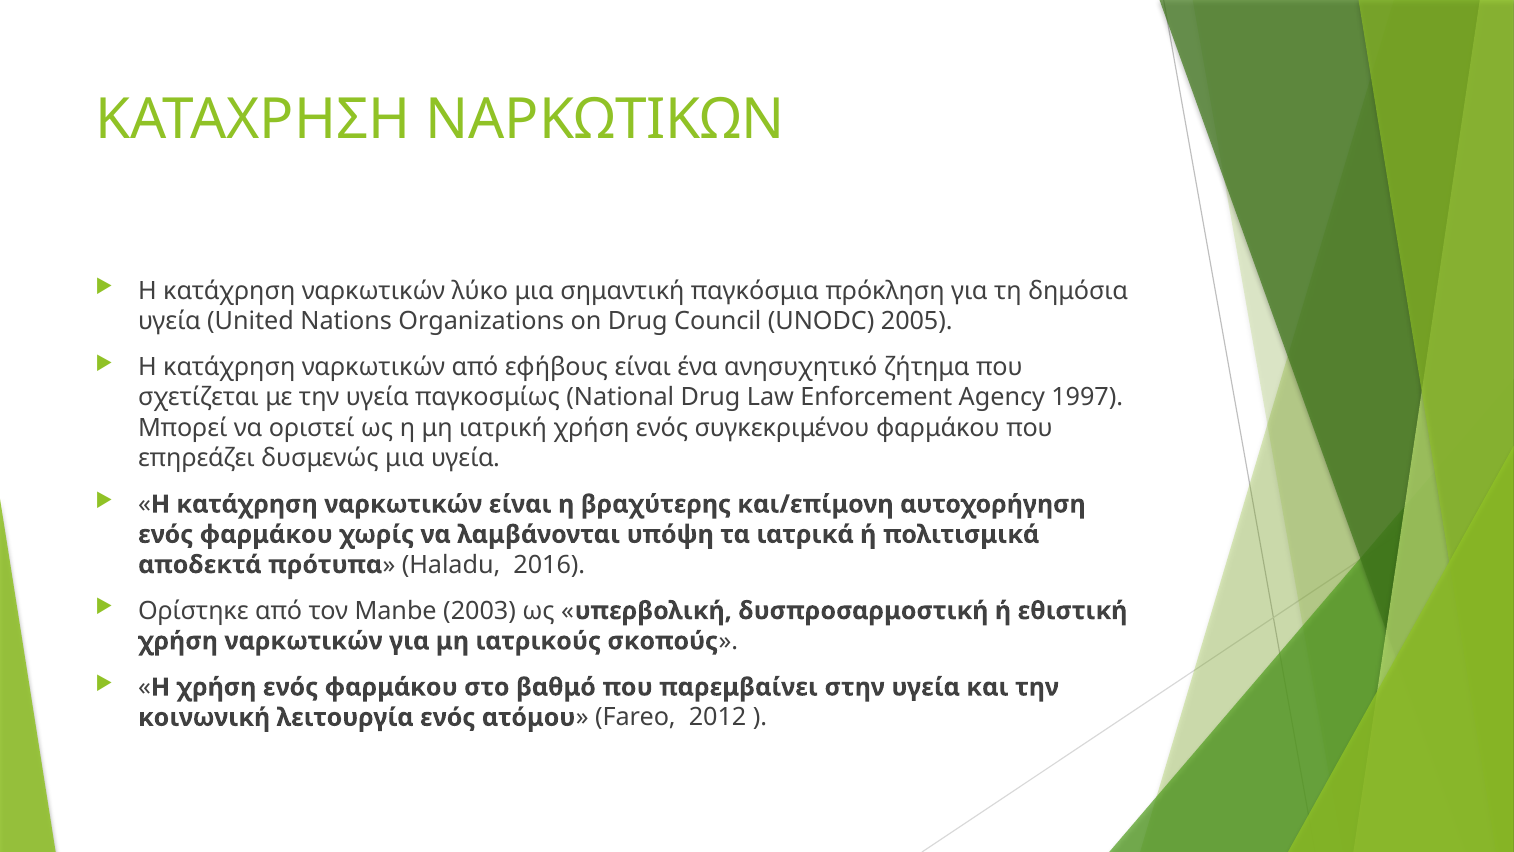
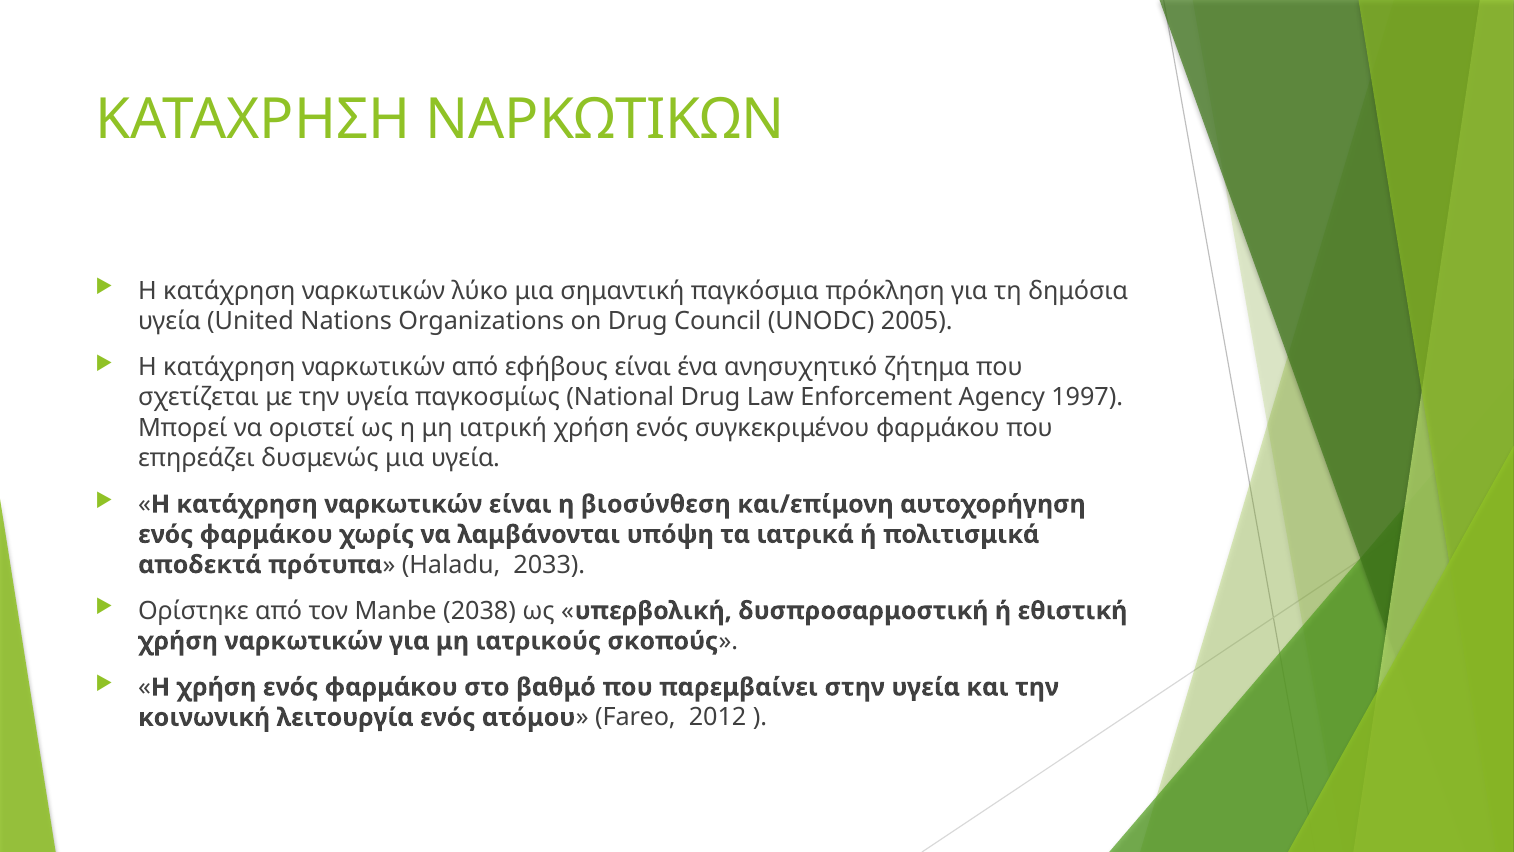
βραχύτερης: βραχύτερης -> βιοσύνθεση (656, 504)
2016: 2016 -> 2033 (549, 565)
2003: 2003 -> 2038 (480, 611)
